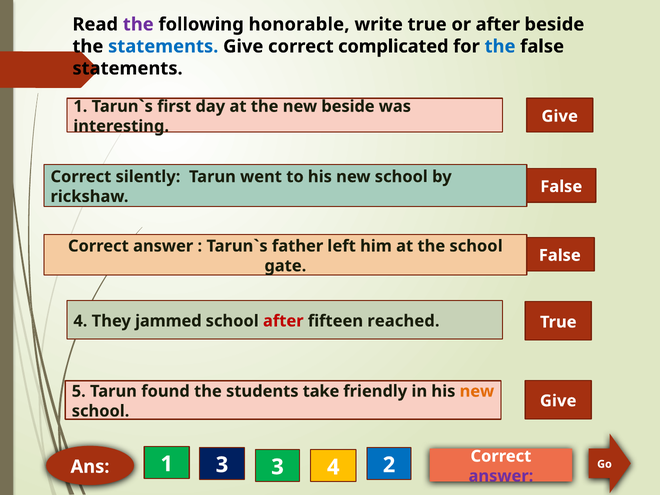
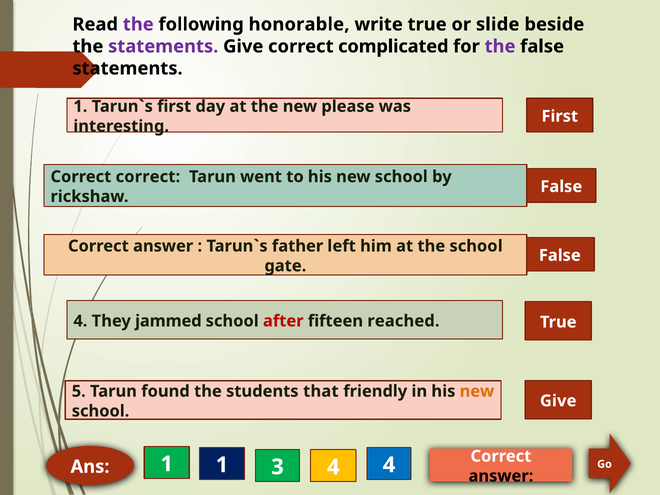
or after: after -> slide (498, 24)
statements colour: blue -> purple (163, 46)
the colour: blue -> purple (500, 46)
new beside: beside -> please (348, 106)
Give: Give -> First (560, 116)
Correct silently: silently -> correct (148, 177)
take: take -> that (321, 391)
1 3: 3 -> 1 (222, 465)
4 2: 2 -> 4 (389, 465)
answer colour: purple -> black (501, 476)
